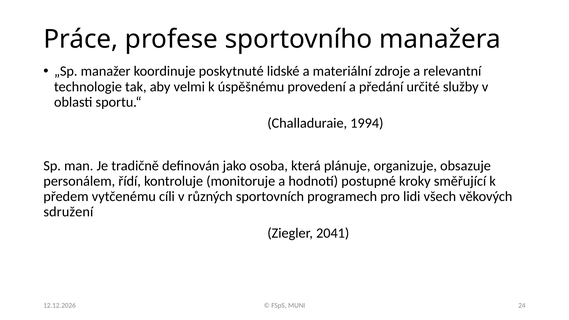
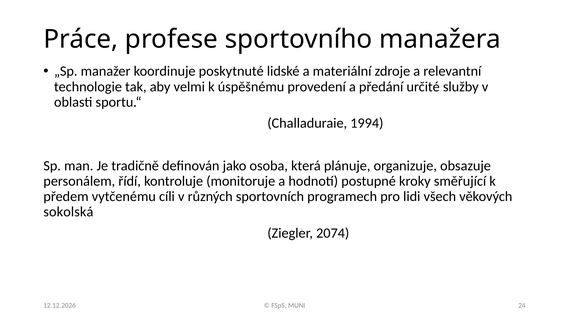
sdružení: sdružení -> sokolská (68, 212)
2041: 2041 -> 2074 (333, 233)
